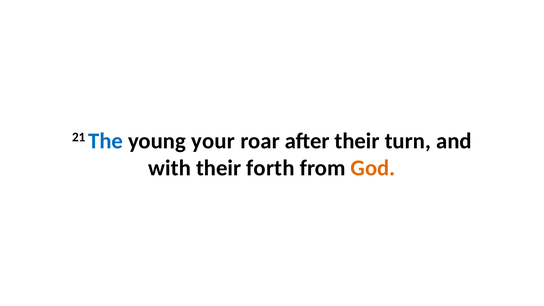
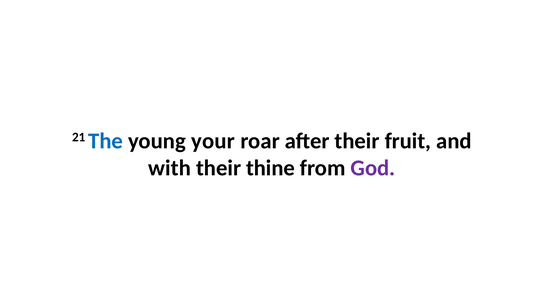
turn: turn -> fruit (408, 141)
forth: forth -> thine (271, 168)
God colour: orange -> purple (373, 168)
